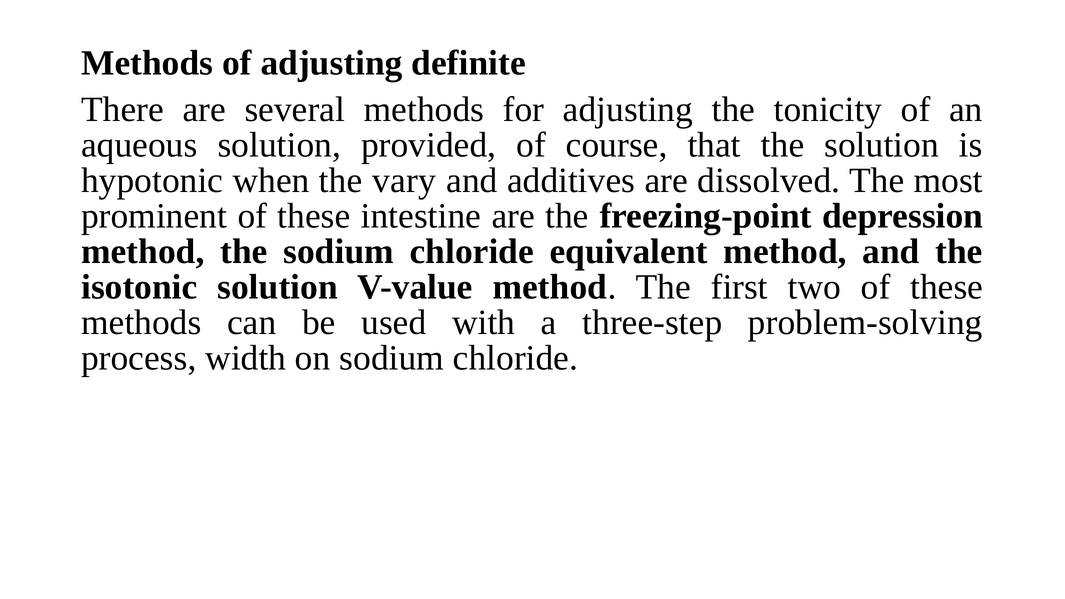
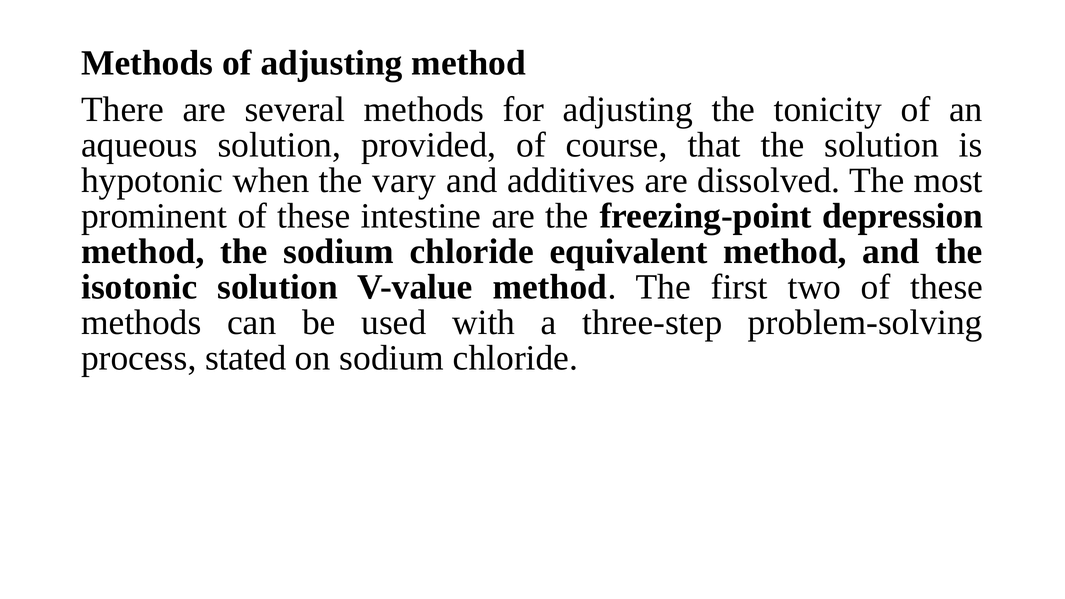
adjusting definite: definite -> method (469, 63)
width: width -> stated (246, 358)
